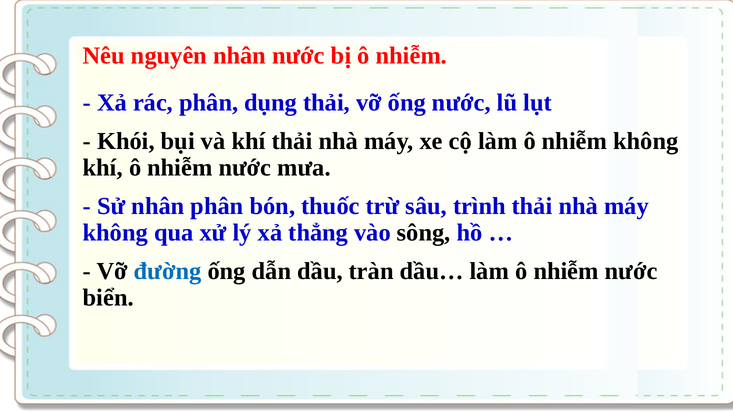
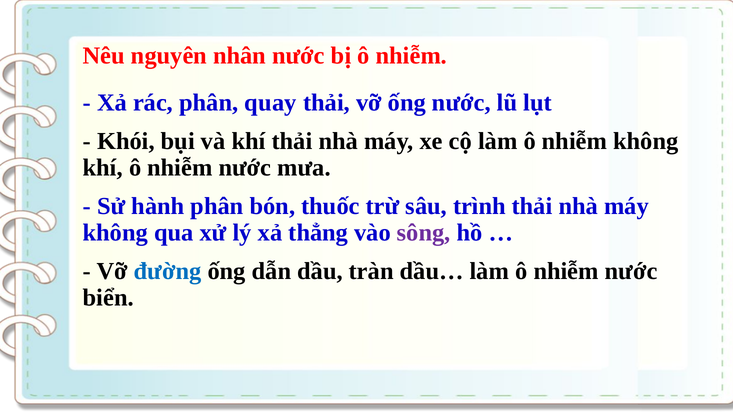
dụng: dụng -> quay (271, 103)
Sử nhân: nhân -> hành (158, 206)
sông colour: black -> purple (424, 233)
